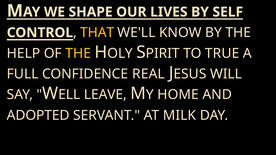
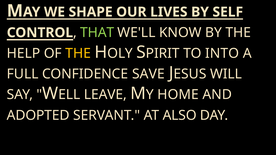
THAT colour: yellow -> light green (97, 33)
TRUE: TRUE -> INTO (222, 53)
REAL: REAL -> SAVE (148, 74)
MILK: MILK -> ALSO (180, 115)
